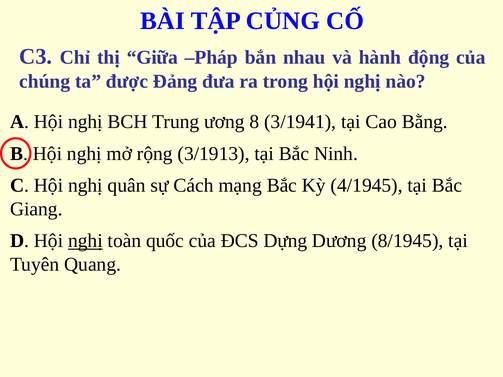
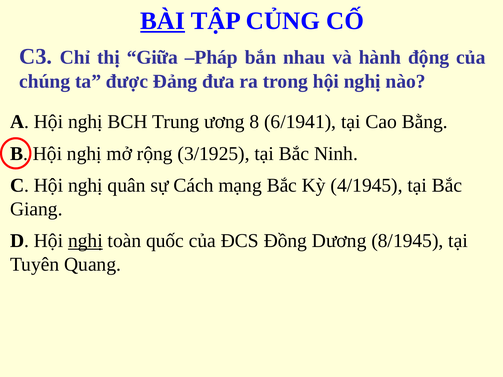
BÀI underline: none -> present (163, 21)
3/1941: 3/1941 -> 6/1941 (300, 122)
3/1913: 3/1913 -> 3/1925 (214, 154)
Dựng: Dựng -> Đồng (285, 241)
